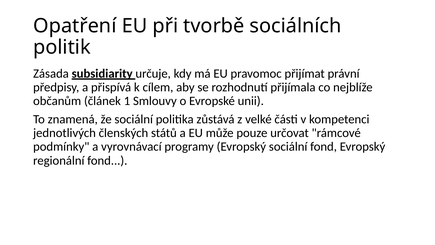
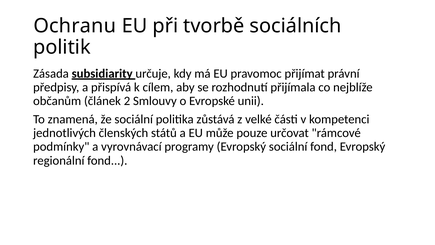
Opatření: Opatření -> Ochranu (75, 26)
1: 1 -> 2 (127, 101)
